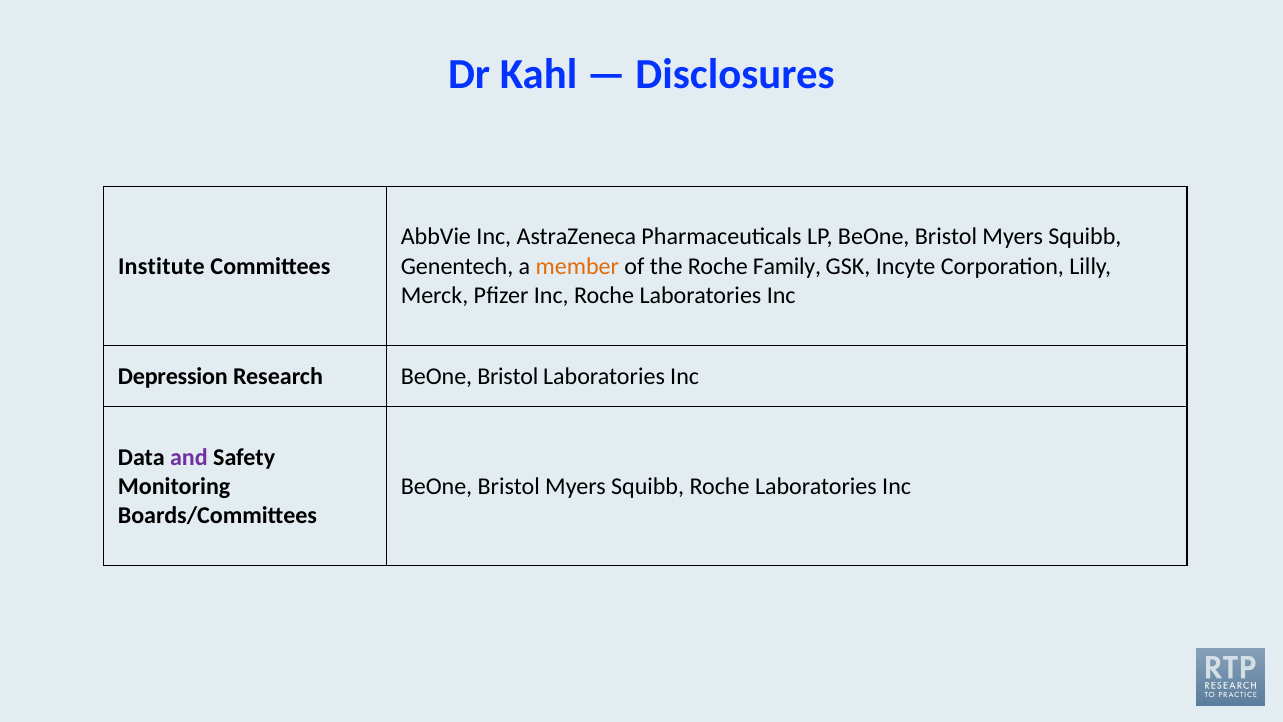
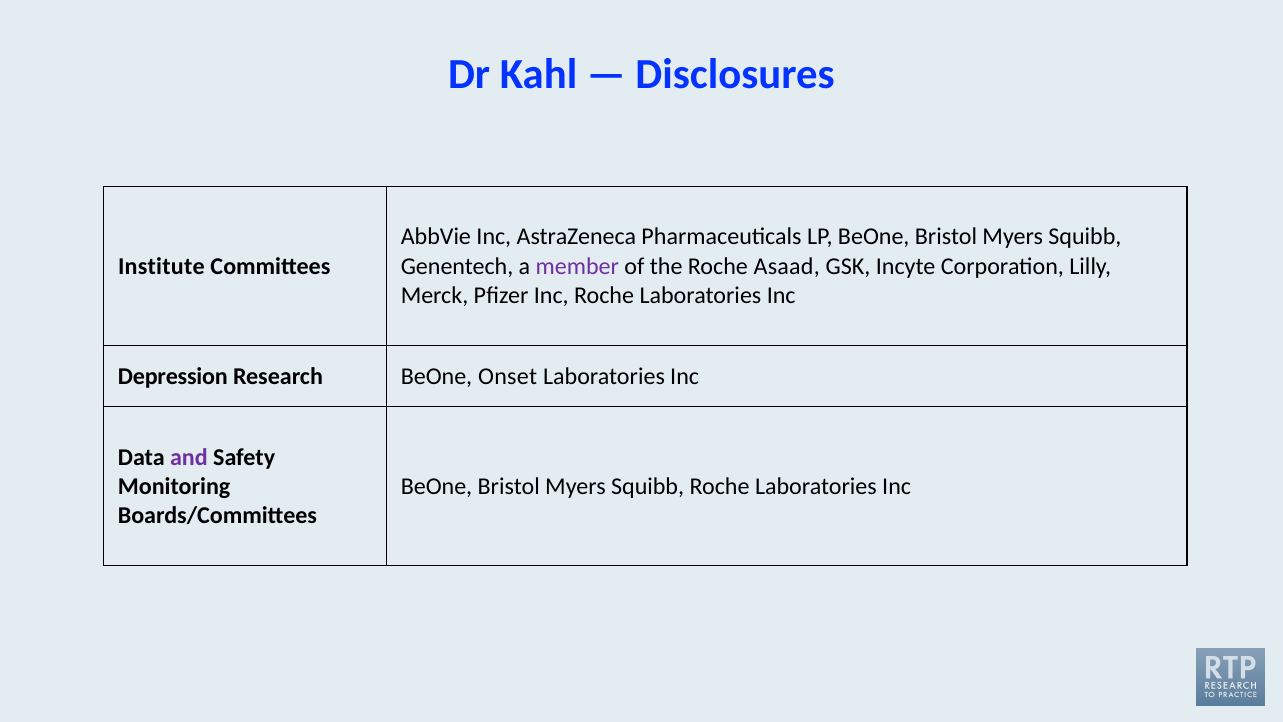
member colour: orange -> purple (577, 266)
Family: Family -> Asaad (787, 266)
Research BeOne Bristol: Bristol -> Onset (508, 376)
